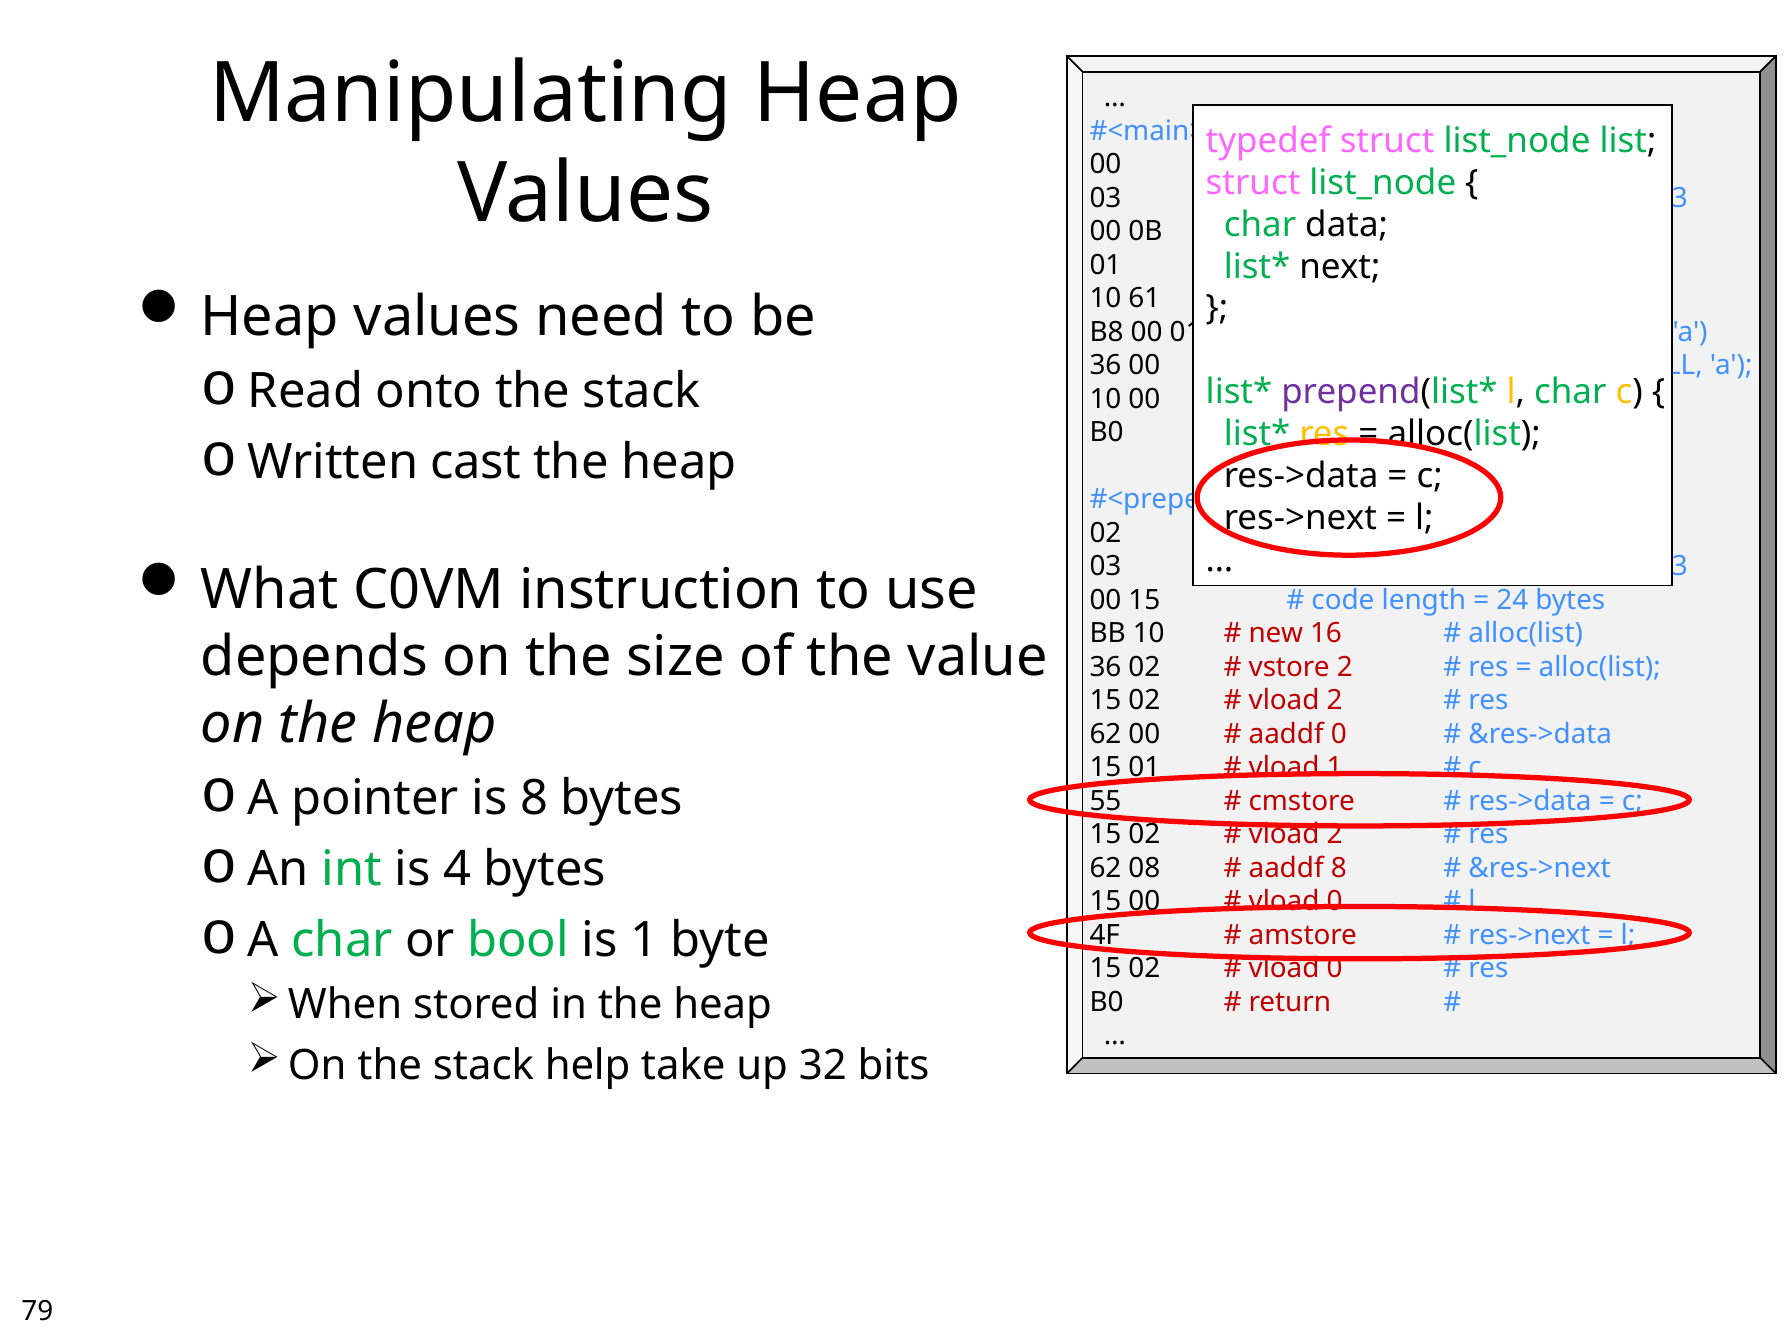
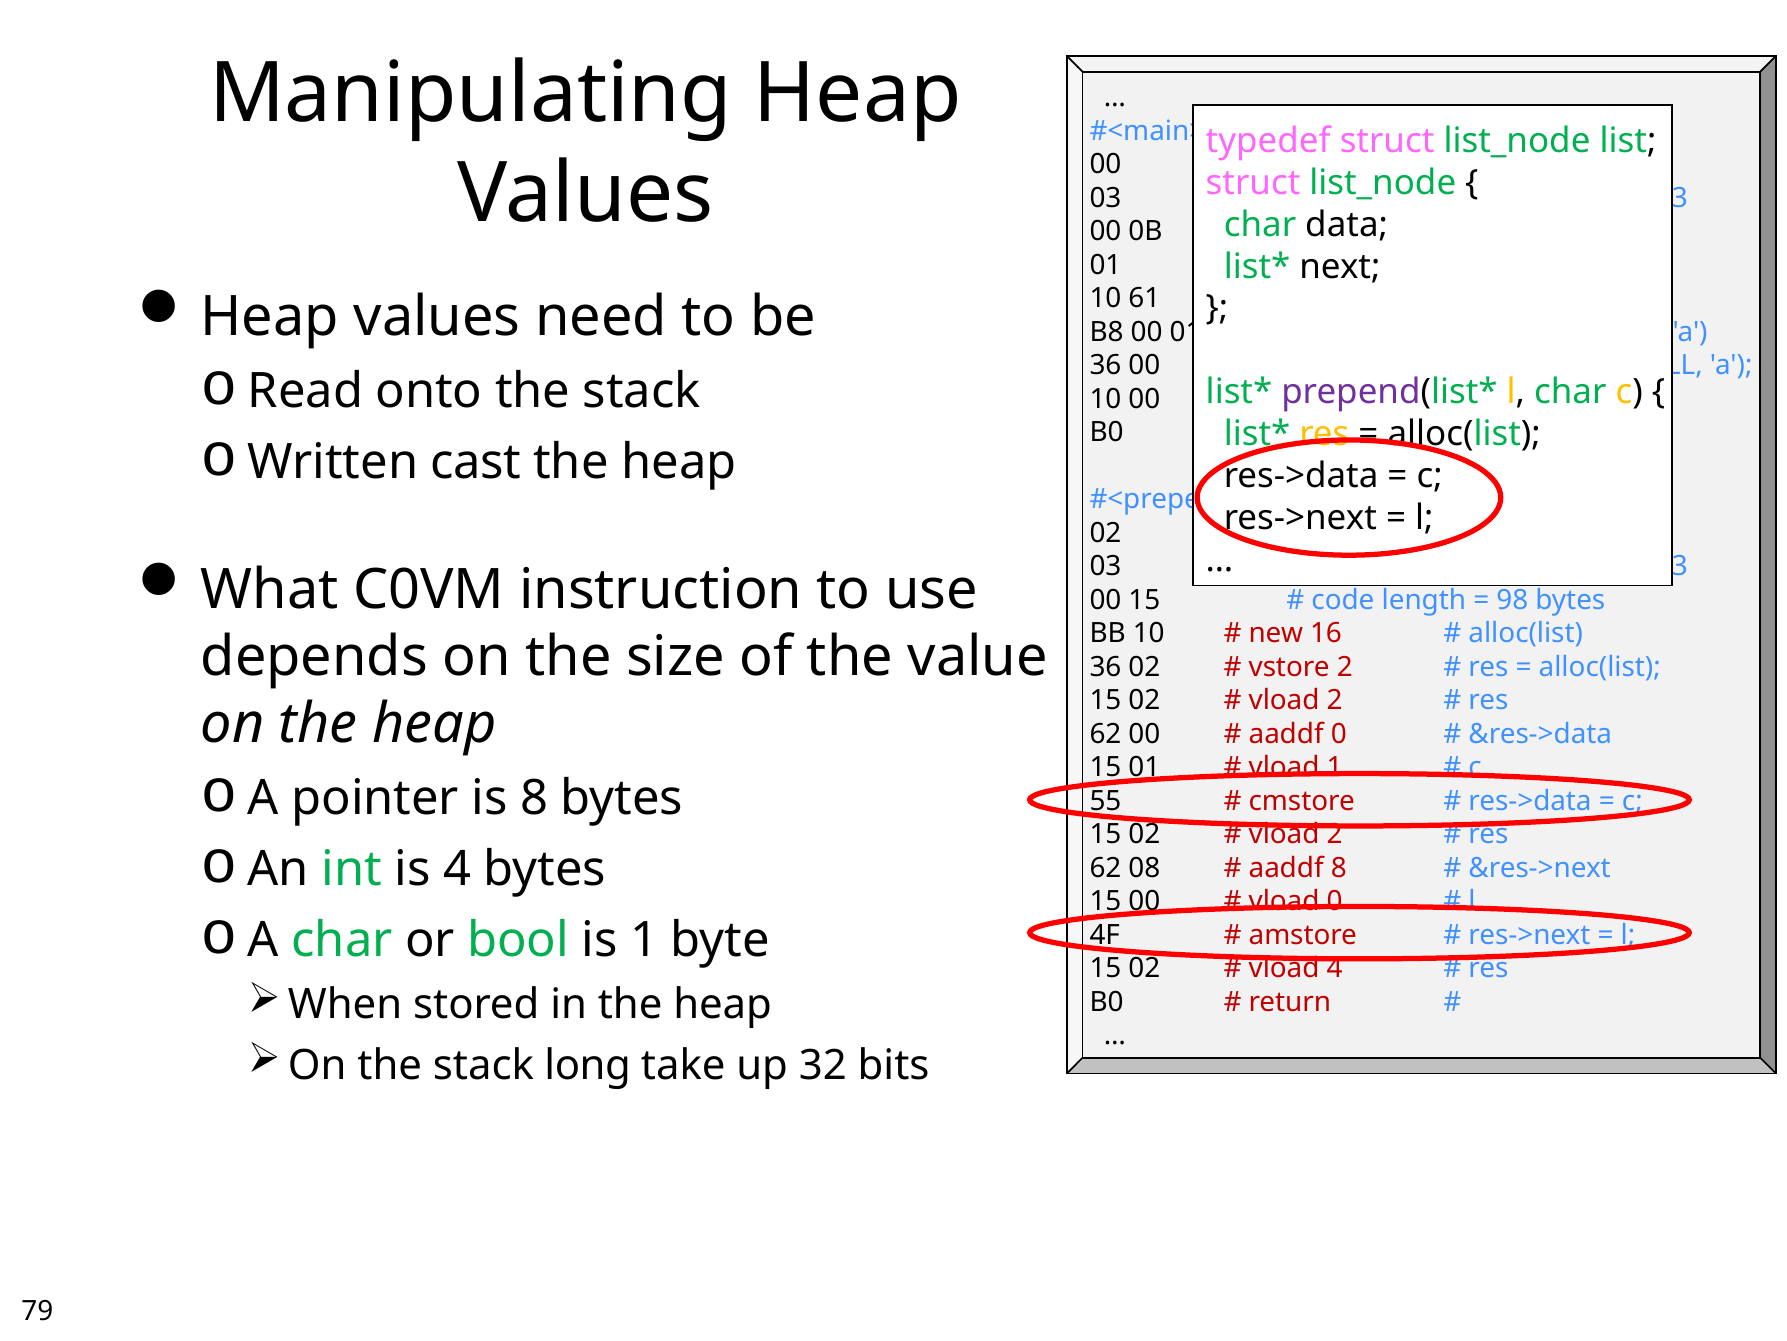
24: 24 -> 98 (1512, 600)
0: 0 -> 4 (1335, 968)
help: help -> long (588, 1065)
